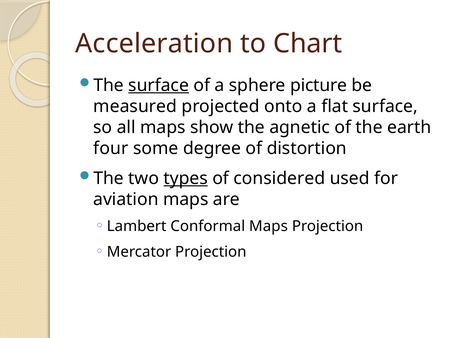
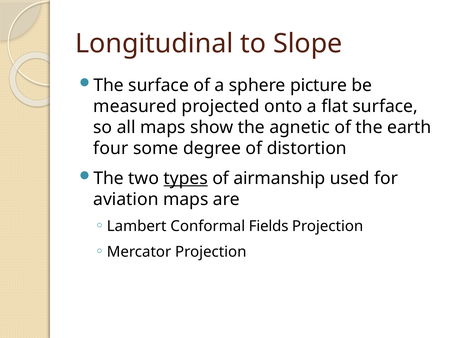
Acceleration: Acceleration -> Longitudinal (154, 44)
Chart: Chart -> Slope (308, 44)
surface underline: present -> none (159, 85)
considered: considered -> airmanship (279, 178)
Conformal Maps: Maps -> Fields (269, 226)
